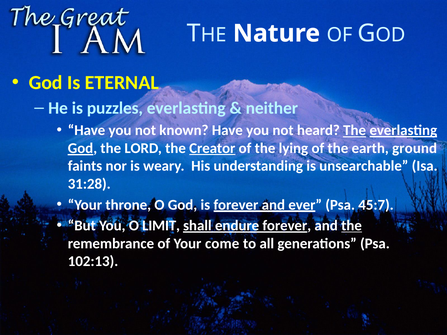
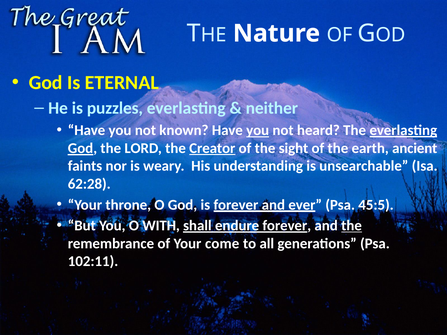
you underline: none -> present (258, 130)
The underline: present -> none (355, 130)
lying: lying -> sight (293, 148)
ground: ground -> ancient (415, 148)
31:28: 31:28 -> 62:28 (89, 184)
45:7: 45:7 -> 45:5 (376, 205)
LIMIT: LIMIT -> WITH (161, 226)
102:13: 102:13 -> 102:11 (93, 262)
